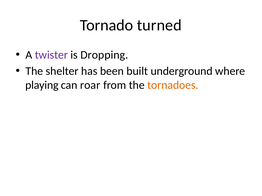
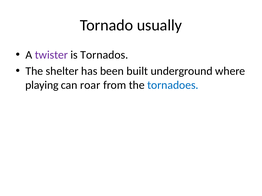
turned: turned -> usually (159, 25)
Dropping: Dropping -> Tornados (104, 55)
tornadoes colour: orange -> blue (173, 85)
